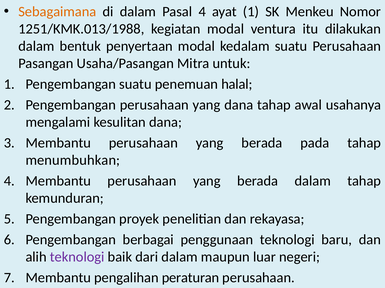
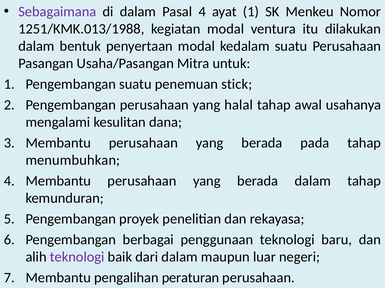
Sebagaimana colour: orange -> purple (57, 12)
halal: halal -> stick (237, 84)
yang dana: dana -> halal (239, 105)
